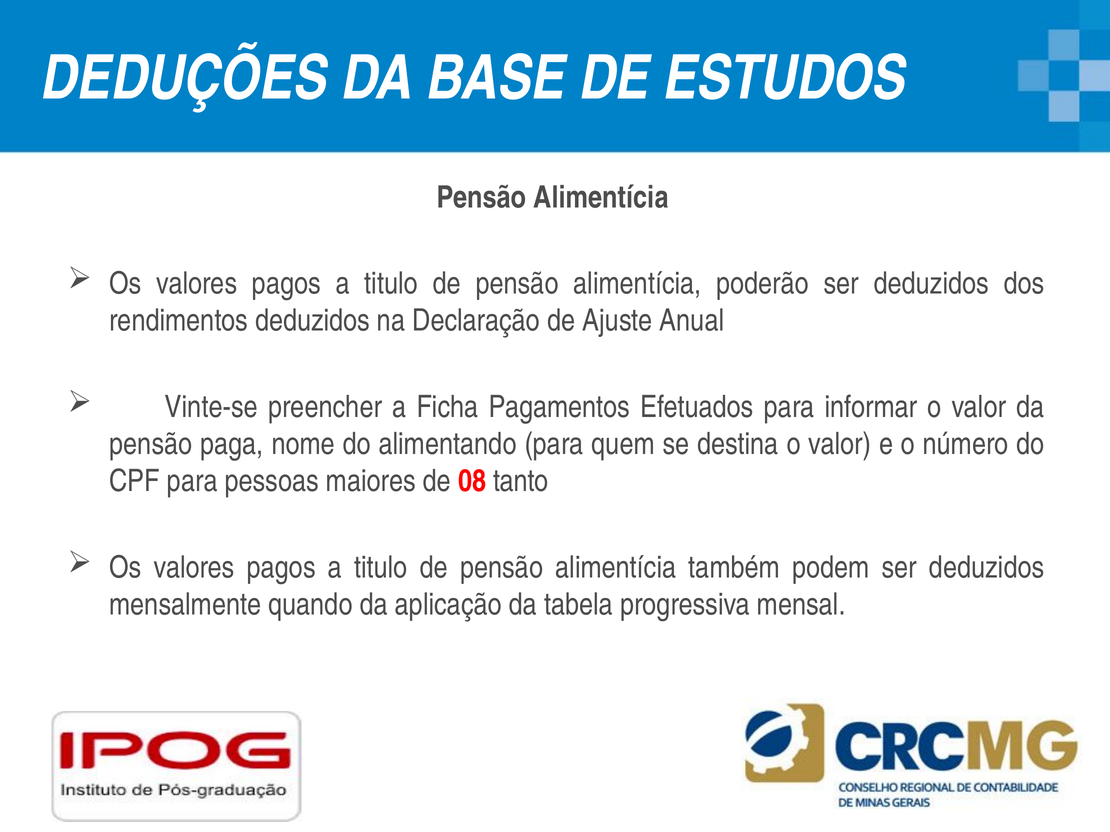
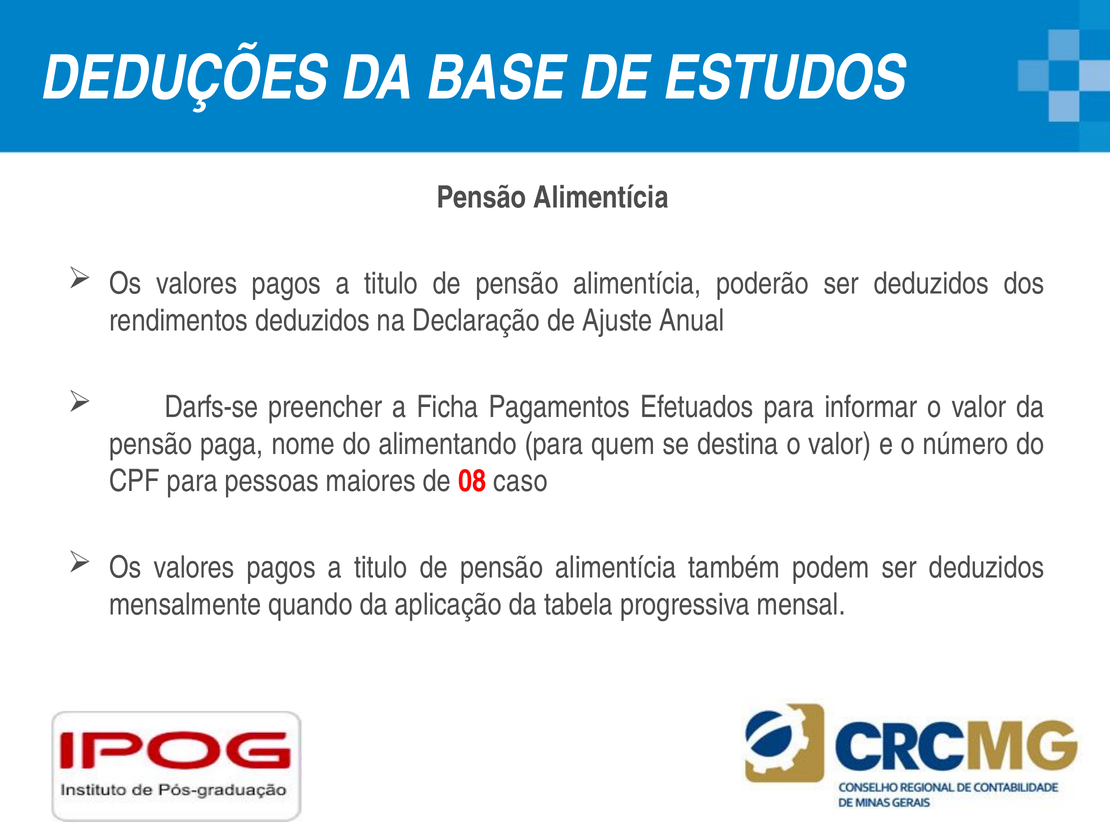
Vinte-se: Vinte-se -> Darfs-se (212, 407)
tanto: tanto -> caso (520, 481)
